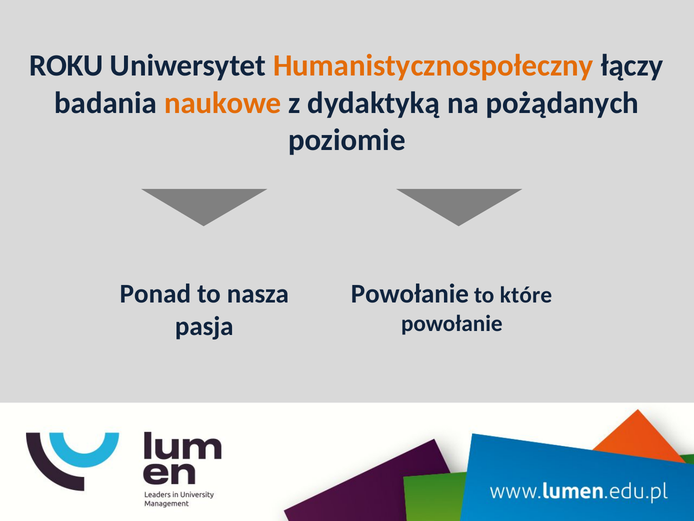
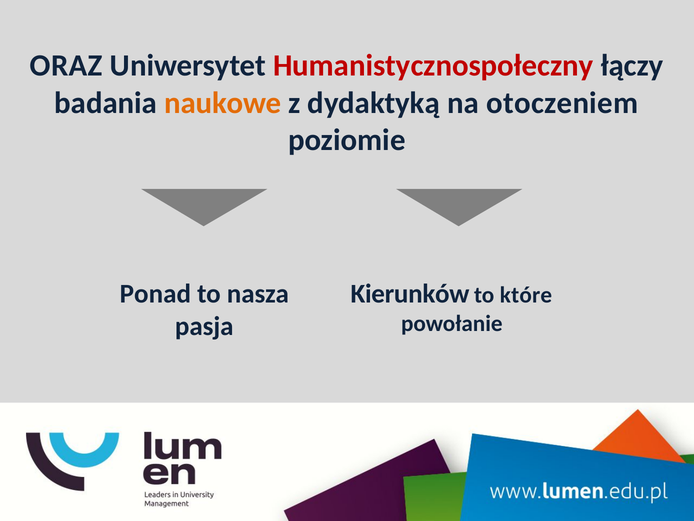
ROKU: ROKU -> ORAZ (66, 66)
Humanistycznospołeczny colour: orange -> red (433, 66)
pożądanych: pożądanych -> otoczeniem (562, 103)
Powołanie: Powołanie -> Kierunków (410, 294)
